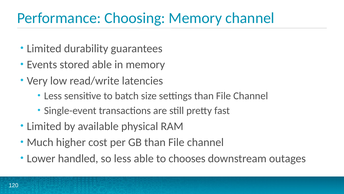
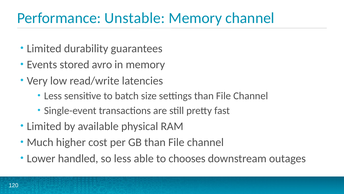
Choosing: Choosing -> Unstable (135, 18)
stored able: able -> avro (102, 64)
